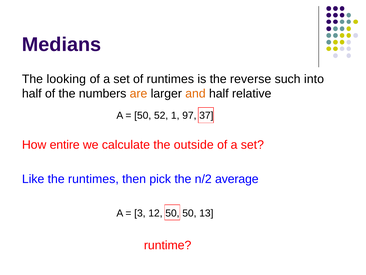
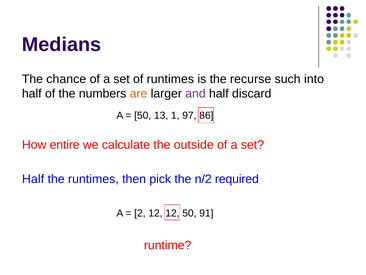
looking: looking -> chance (66, 79)
reverse: reverse -> recurse (251, 79)
and colour: orange -> purple (195, 93)
relative: relative -> discard (252, 93)
52: 52 -> 13 (161, 115)
37: 37 -> 86 (206, 115)
Like: Like -> Half (33, 179)
average: average -> required (237, 179)
3: 3 -> 2 (140, 213)
12 50: 50 -> 12 (172, 213)
13: 13 -> 91 (206, 213)
